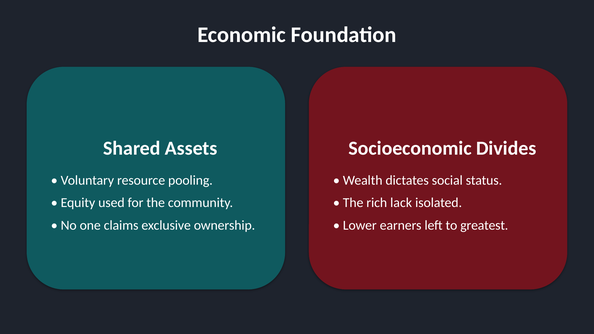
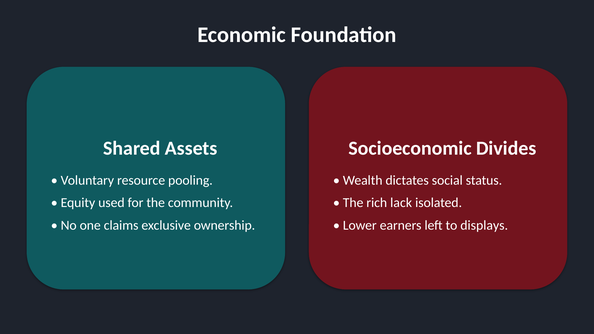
greatest: greatest -> displays (484, 225)
